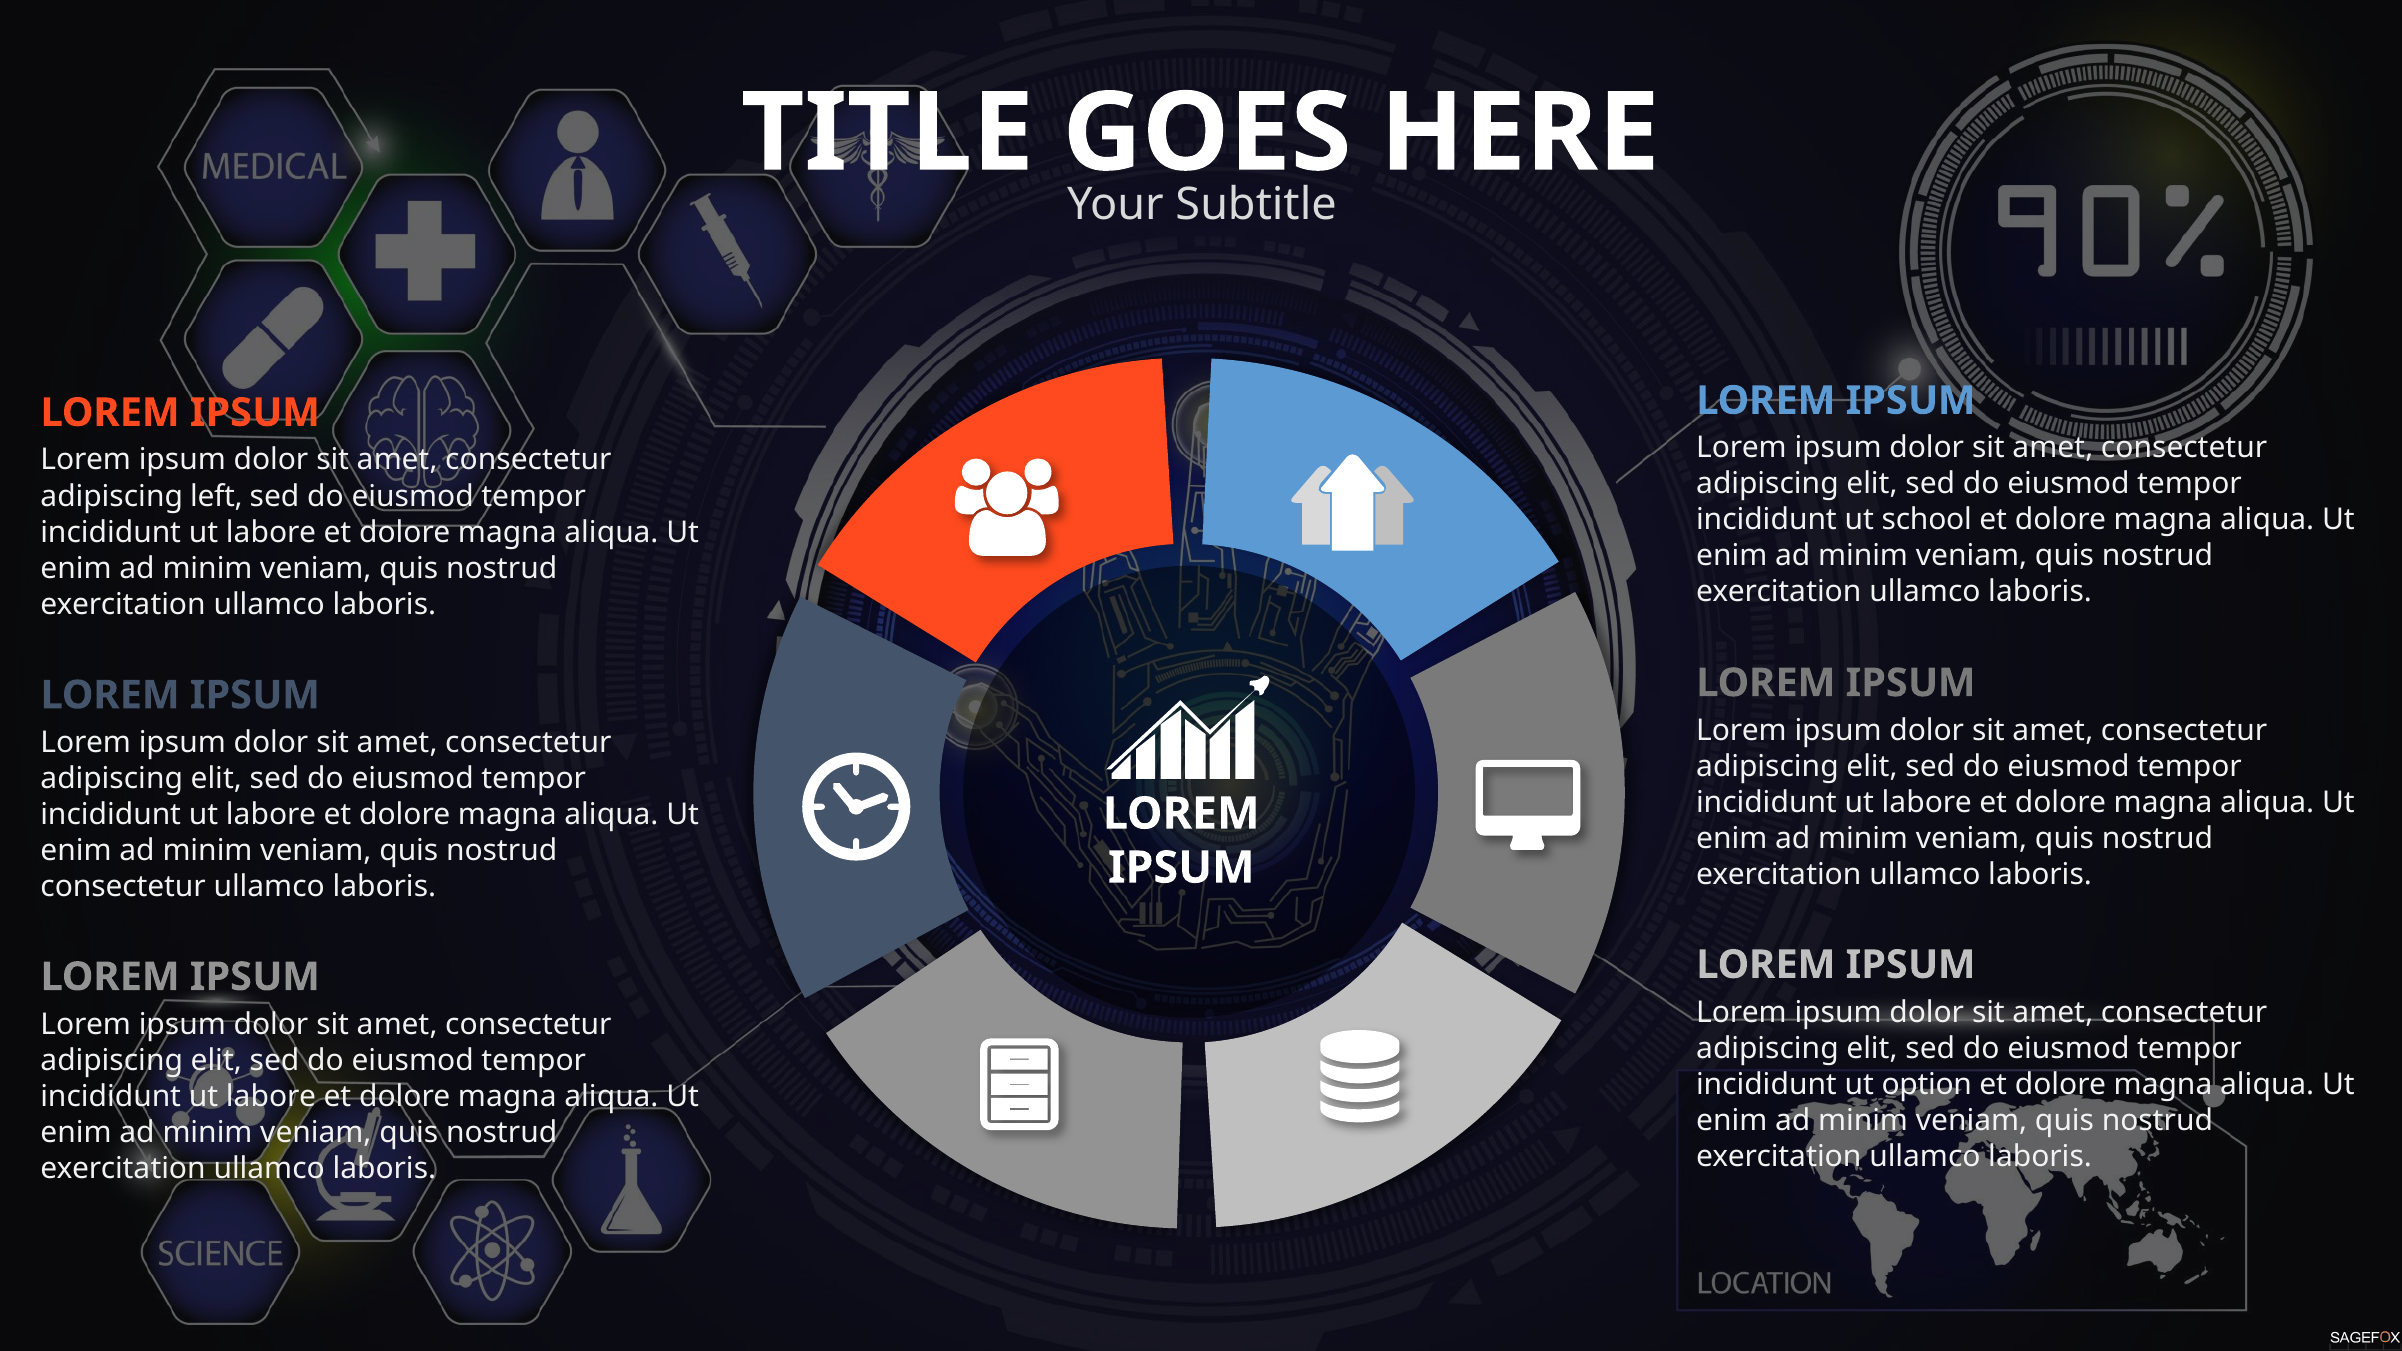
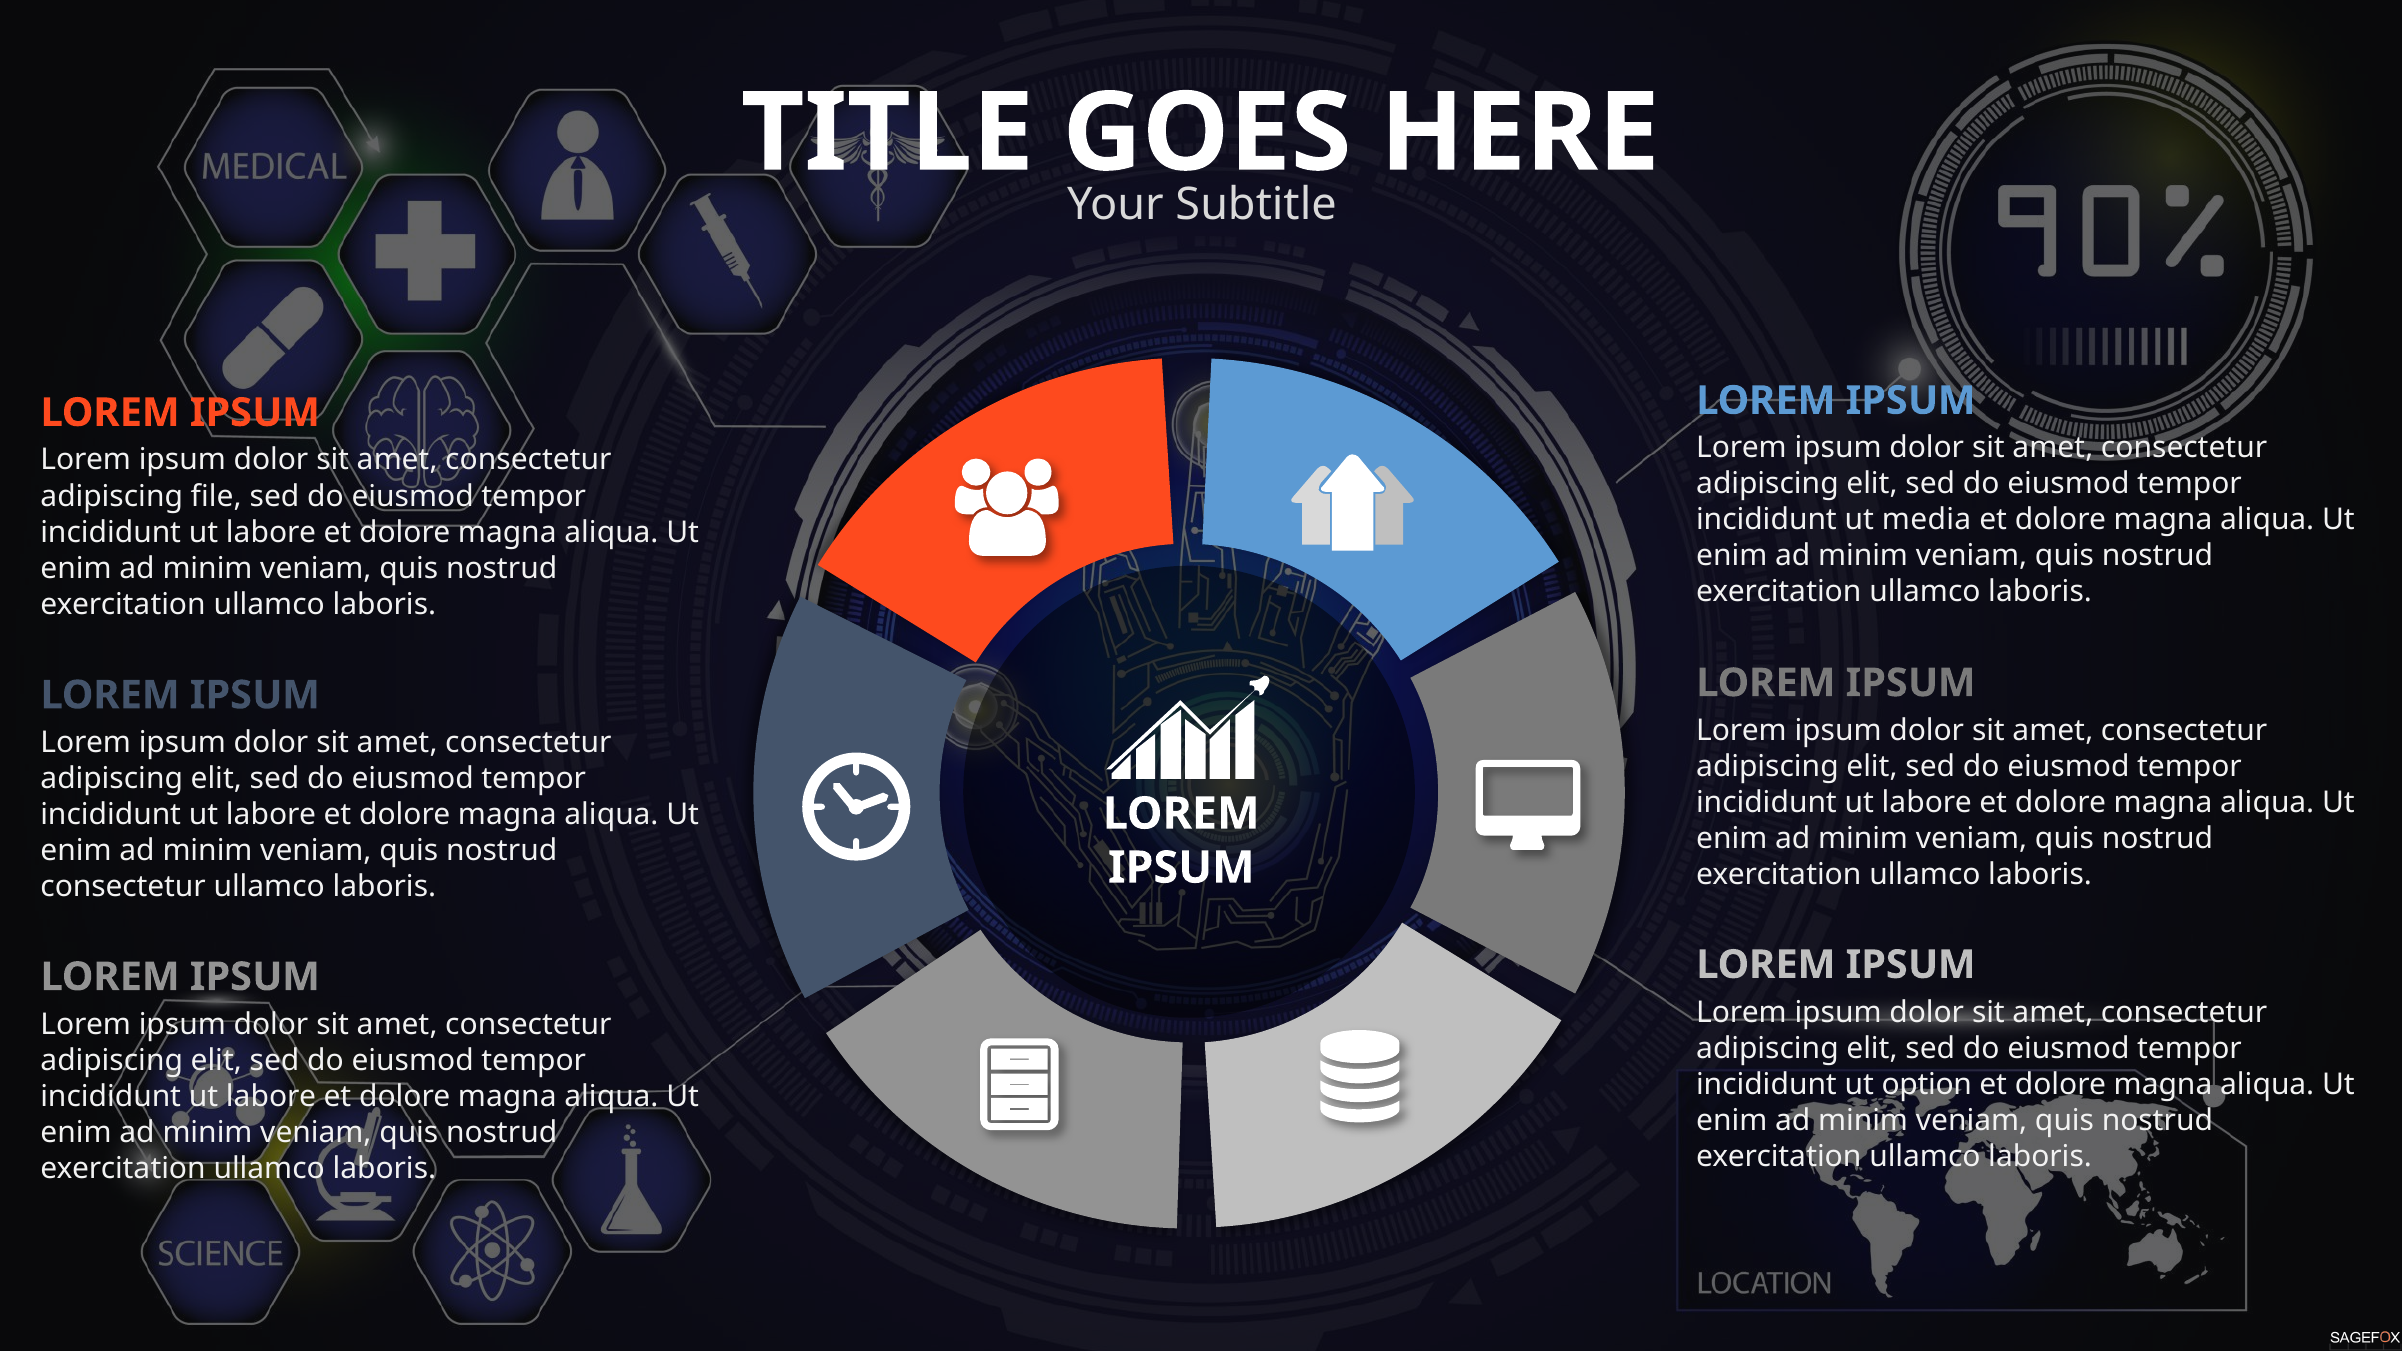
left: left -> file (216, 496)
school: school -> media (1927, 520)
